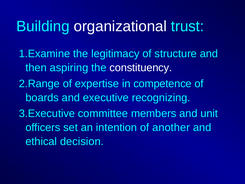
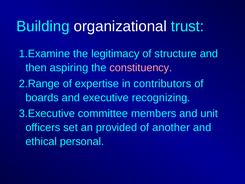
constituency colour: white -> pink (141, 68)
competence: competence -> contributors (162, 84)
intention: intention -> provided (117, 127)
decision: decision -> personal (82, 141)
